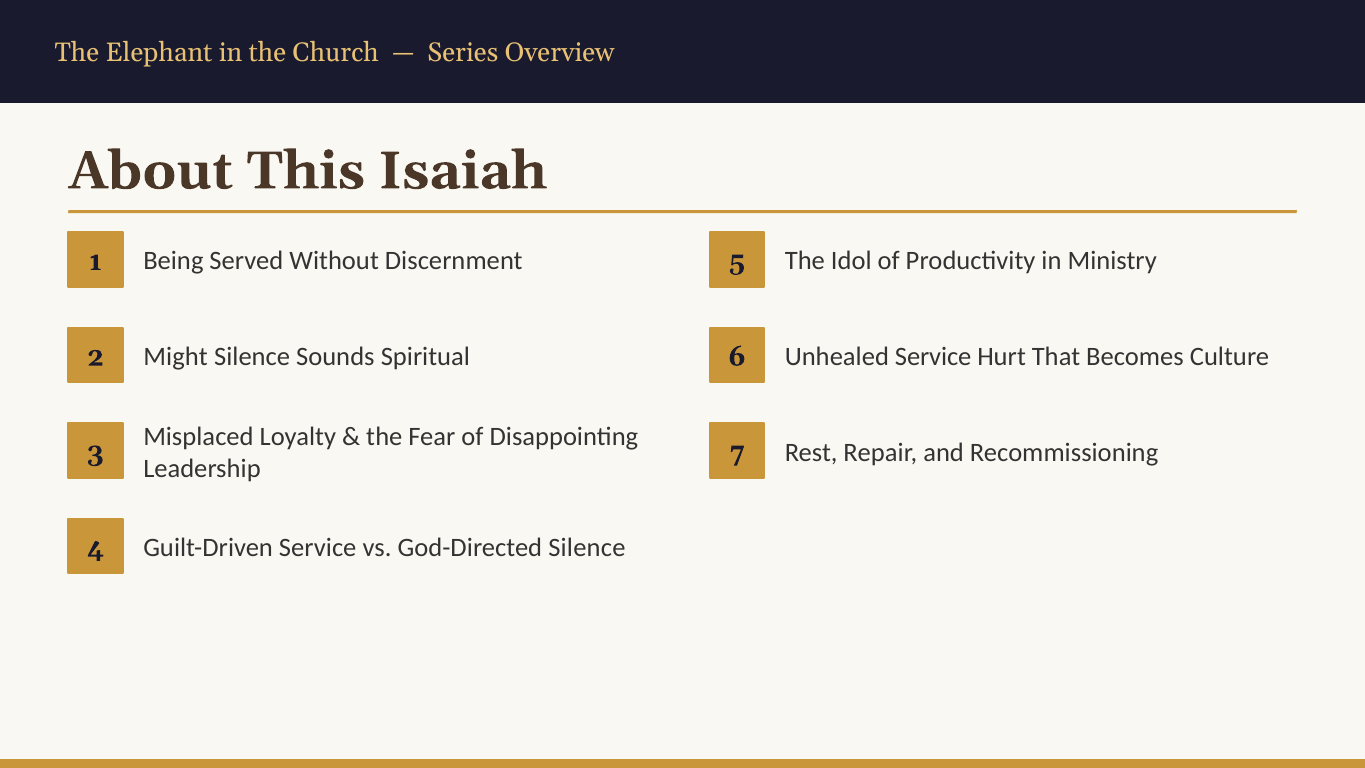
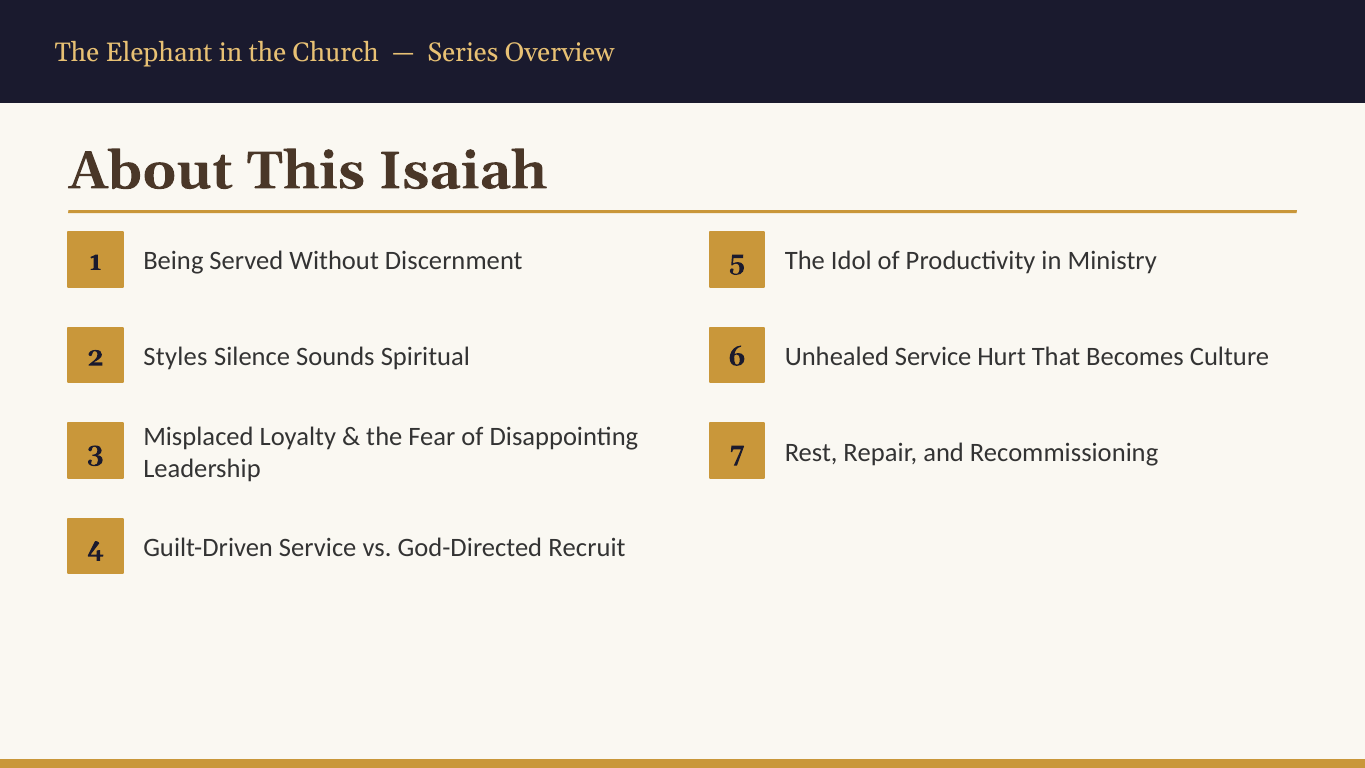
Might: Might -> Styles (175, 357)
God-Directed Silence: Silence -> Recruit (587, 548)
